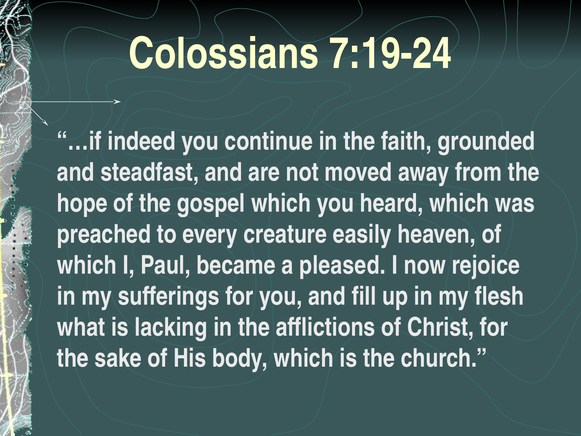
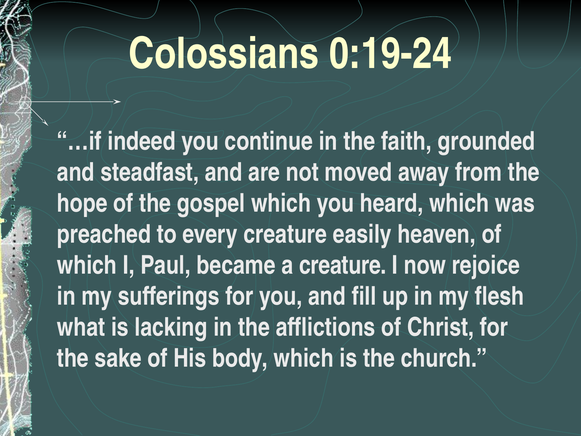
7:19-24: 7:19-24 -> 0:19-24 (391, 54)
a pleased: pleased -> creature (343, 265)
